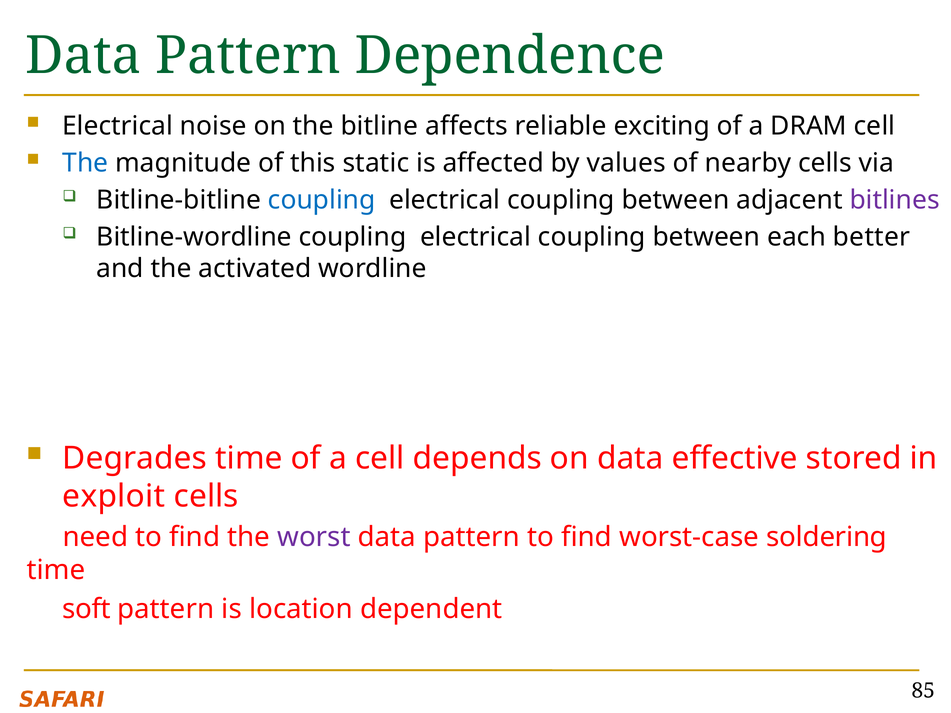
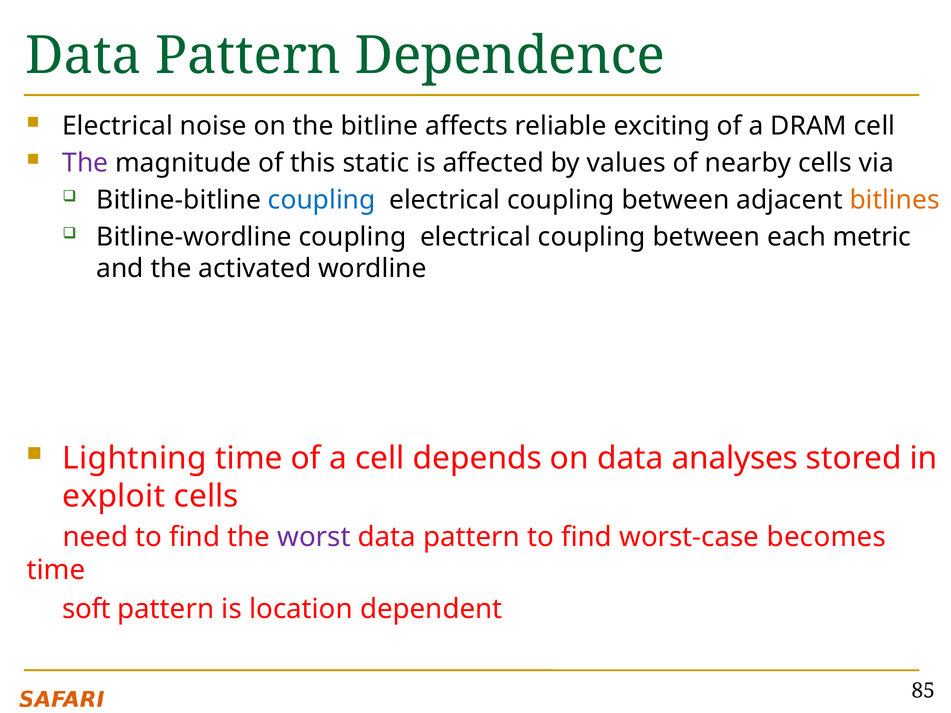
The colour: blue -> purple (85, 163)
bitlines colour: purple -> orange (895, 200)
better: better -> metric (872, 237)
Degrades: Degrades -> Lightning (135, 458)
effective: effective -> analyses (735, 458)
soldering: soldering -> becomes (826, 537)
